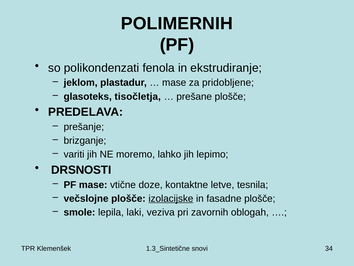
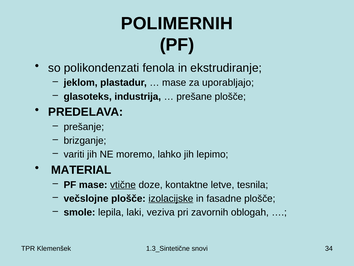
pridobljene: pridobljene -> uporabljajo (228, 83)
tisočletja: tisočletja -> industrija (138, 96)
DRSNOSTI: DRSNOSTI -> MATERIAL (81, 170)
vtične underline: none -> present (123, 184)
